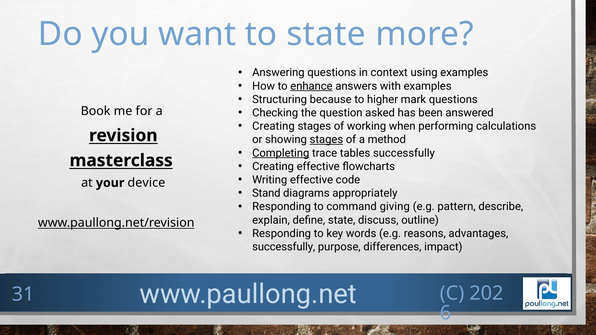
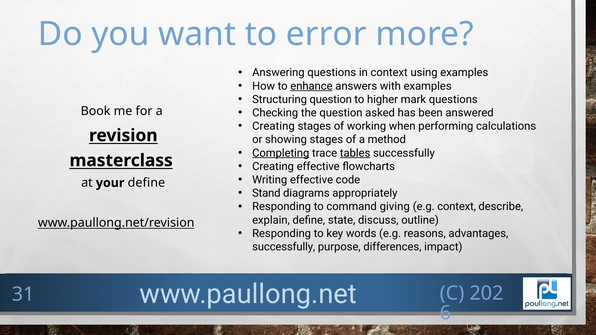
to state: state -> error (326, 34)
Structuring because: because -> question (331, 99)
stages underline: present -> none (326, 140)
tables underline: none -> present (355, 153)
your device: device -> define (146, 183)
e.g pattern: pattern -> context (457, 207)
